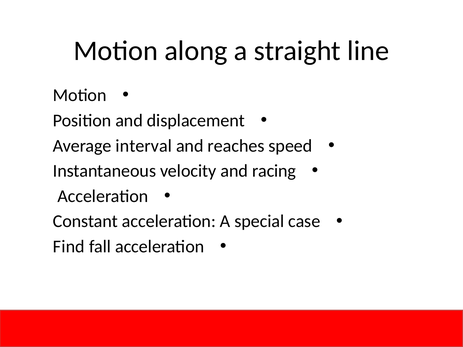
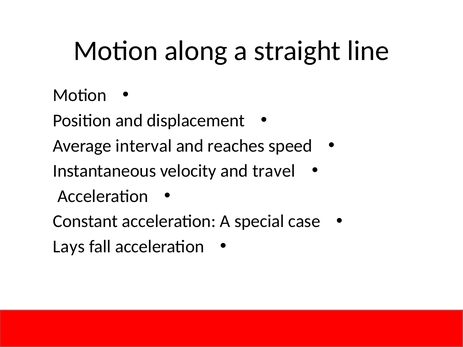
racing: racing -> travel (274, 171)
Find: Find -> Lays (69, 247)
